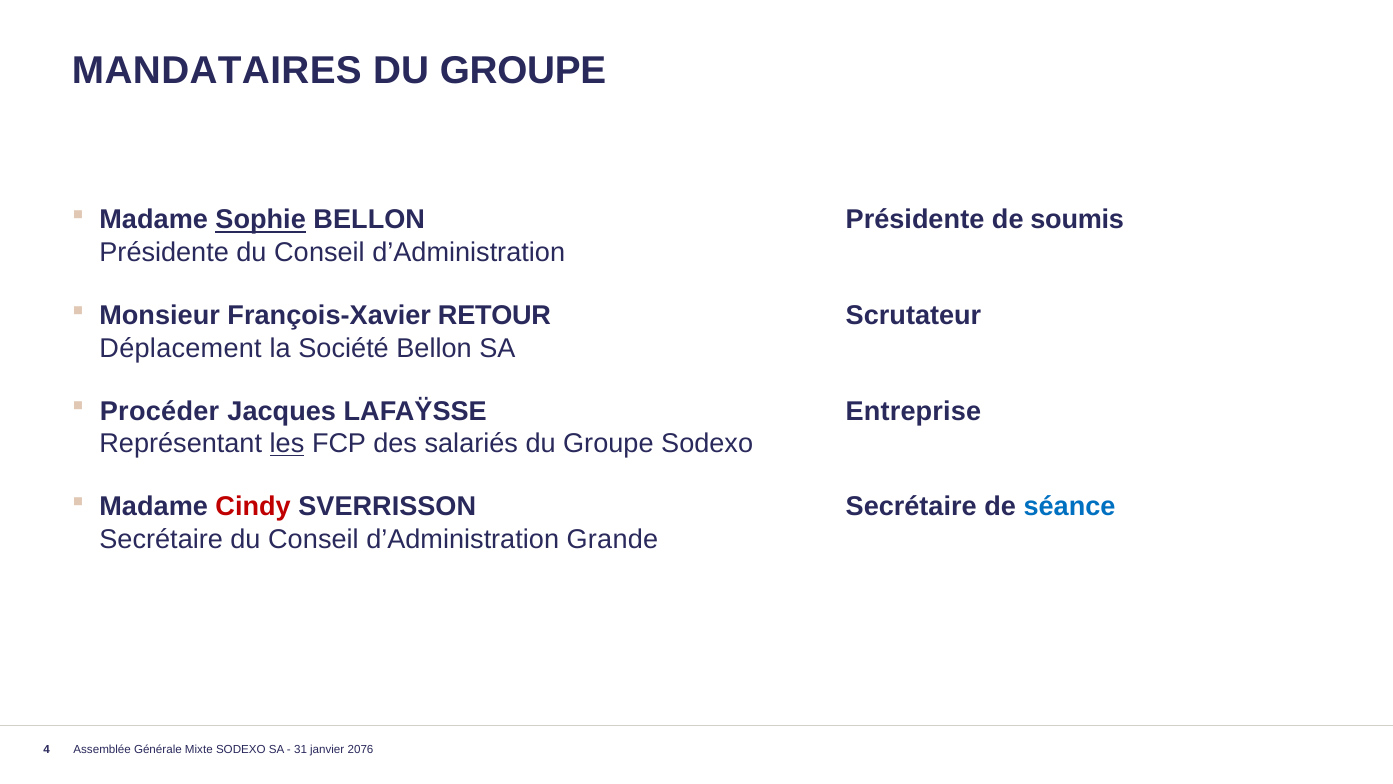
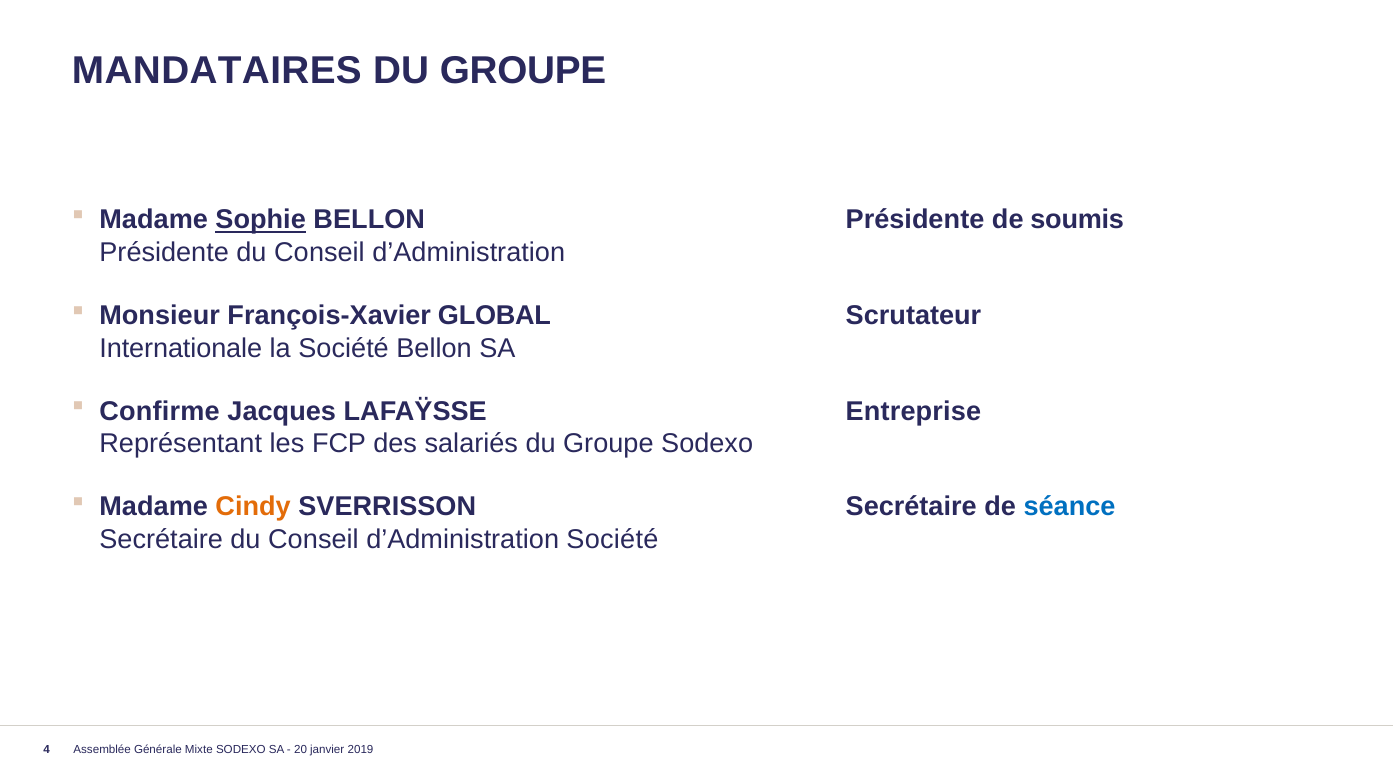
RETOUR: RETOUR -> GLOBAL (494, 316)
Déplacement: Déplacement -> Internationale (181, 348)
Procéder: Procéder -> Confirme (160, 411)
les underline: present -> none (287, 444)
Cindy colour: red -> orange (253, 507)
d’Administration Grande: Grande -> Société (612, 539)
31: 31 -> 20 (301, 750)
2076: 2076 -> 2019 (361, 750)
